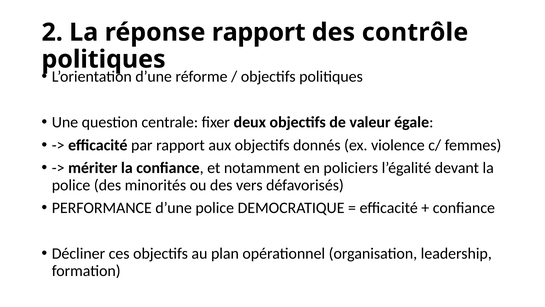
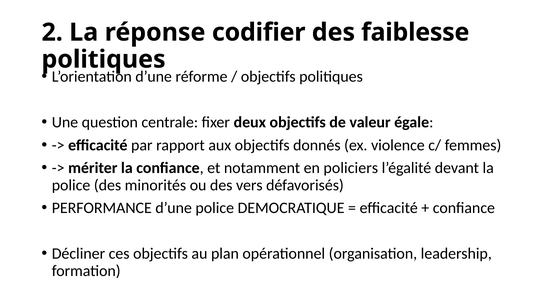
réponse rapport: rapport -> codifier (259, 32)
contrôle: contrôle -> faiblesse (415, 32)
